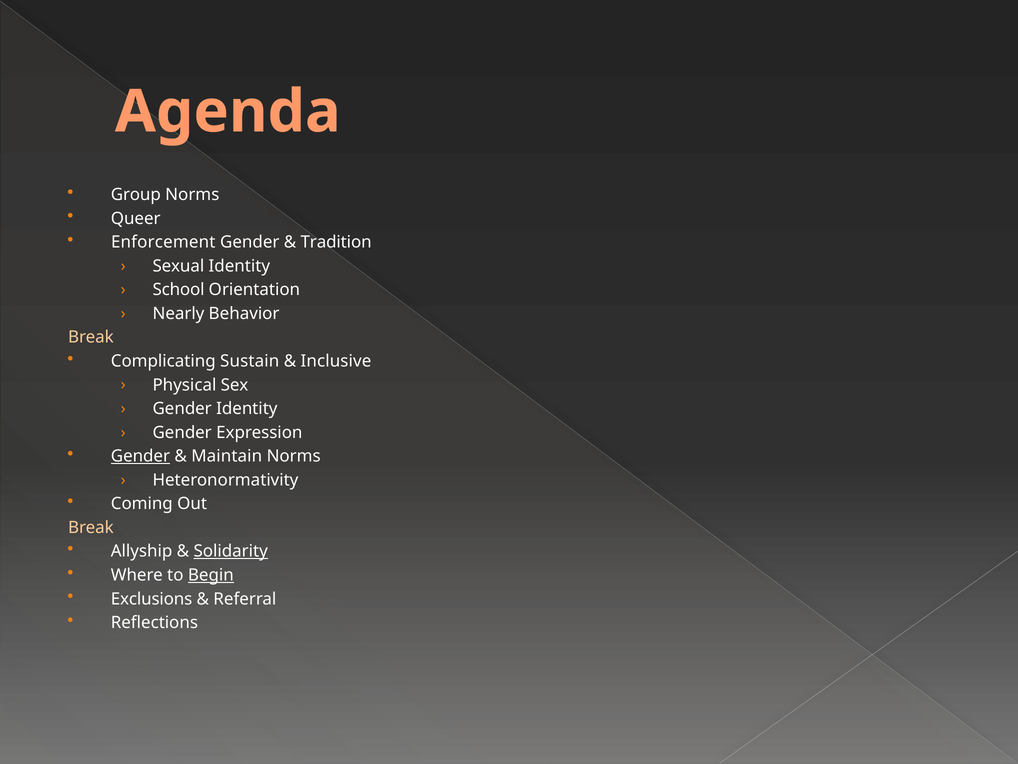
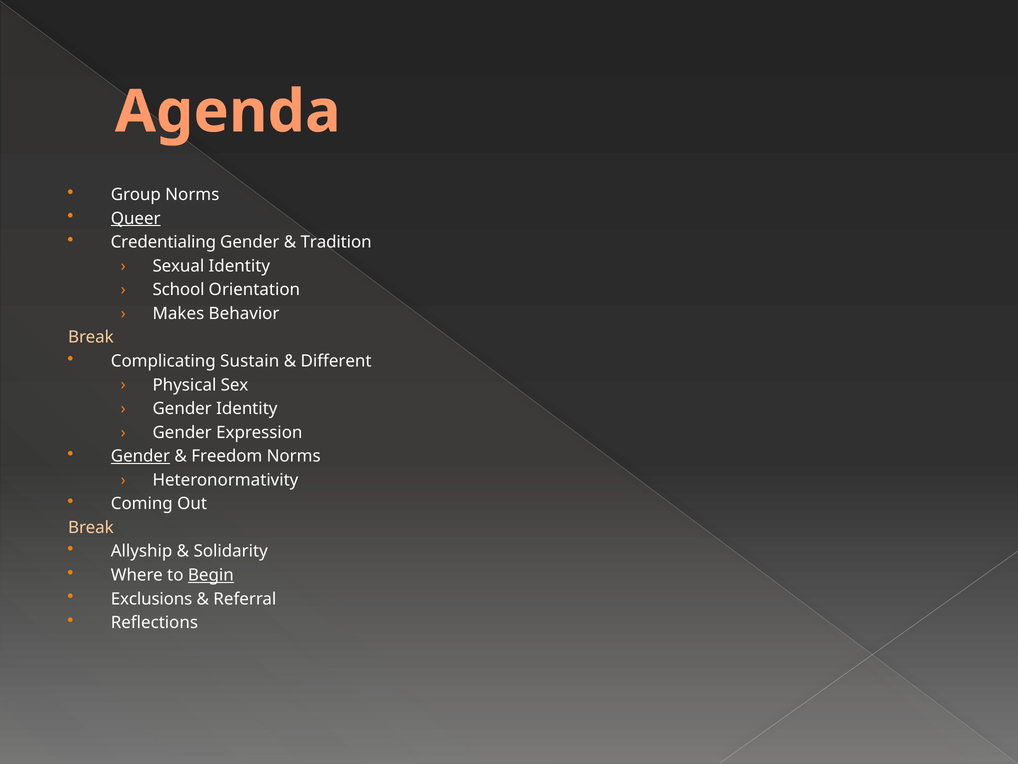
Queer underline: none -> present (136, 218)
Enforcement: Enforcement -> Credentialing (163, 242)
Nearly: Nearly -> Makes (178, 313)
Inclusive: Inclusive -> Different (336, 361)
Maintain: Maintain -> Freedom (227, 456)
Solidarity underline: present -> none (231, 551)
